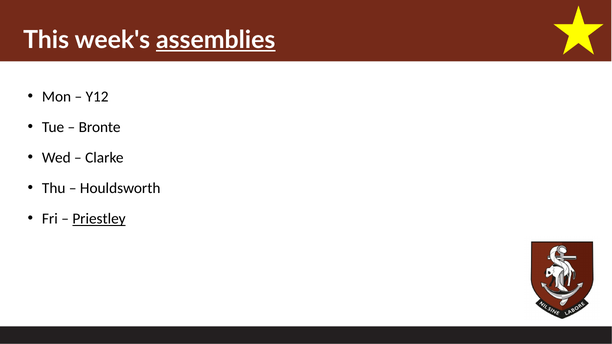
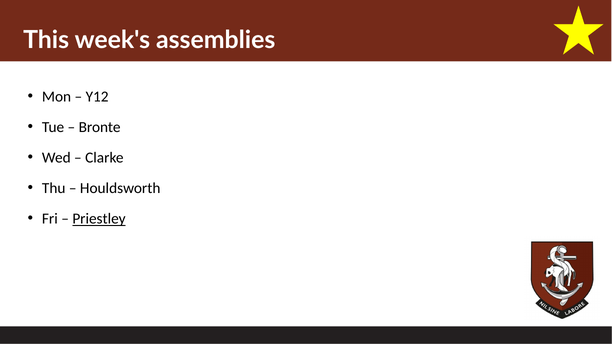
assemblies underline: present -> none (216, 40)
